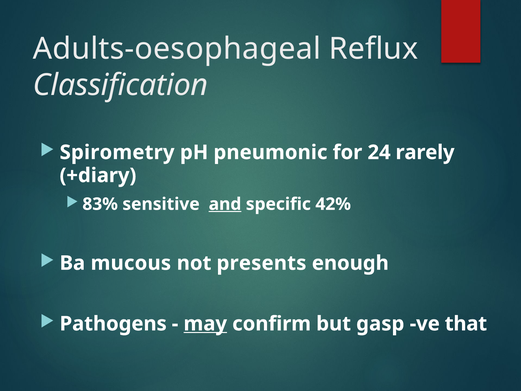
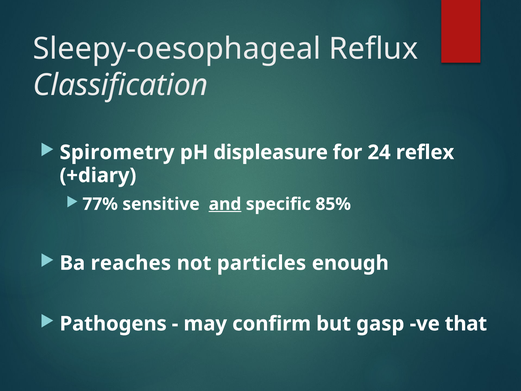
Adults-oesophageal: Adults-oesophageal -> Sleepy-oesophageal (177, 49)
pneumonic: pneumonic -> displeasure (271, 152)
rarely: rarely -> reflex (425, 152)
83%: 83% -> 77% (100, 204)
42%: 42% -> 85% (333, 204)
mucous: mucous -> reaches (131, 263)
presents: presents -> particles (261, 263)
may underline: present -> none (205, 324)
